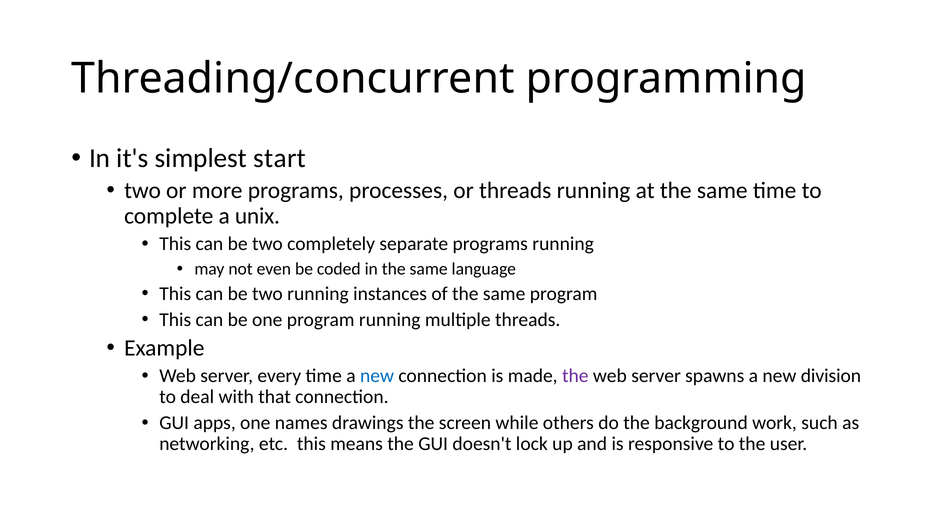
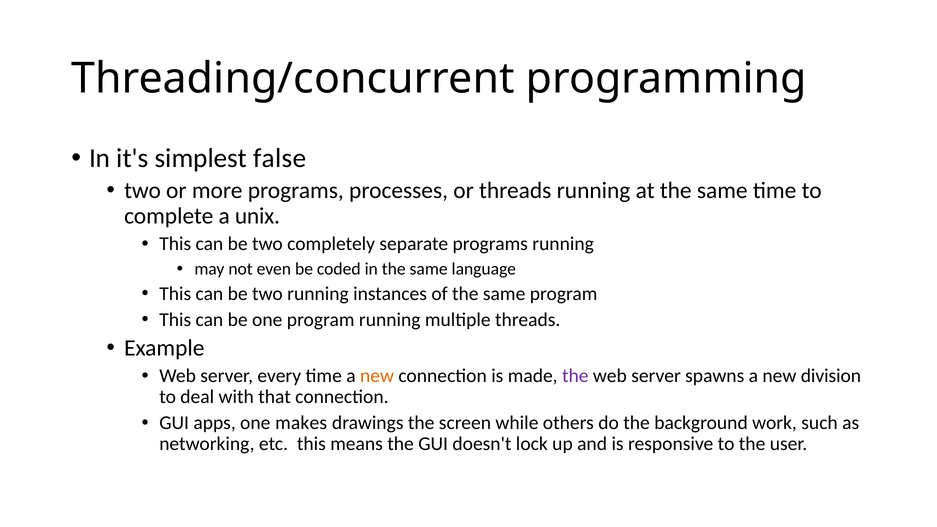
start: start -> false (280, 158)
new colour: blue -> orange (377, 376)
names: names -> makes (301, 423)
